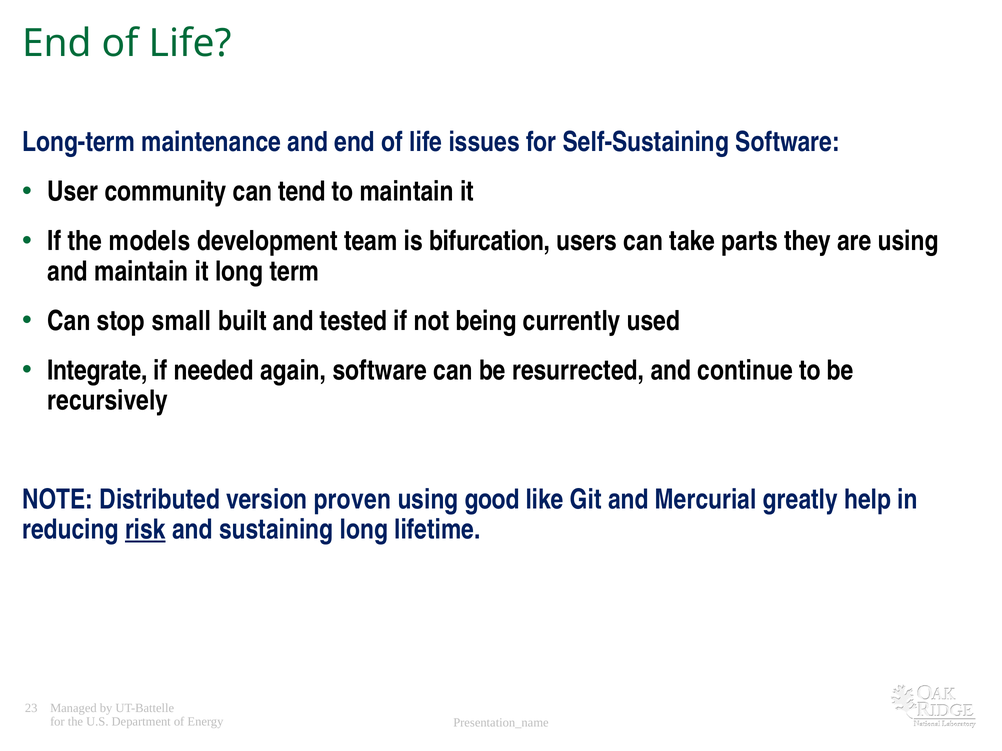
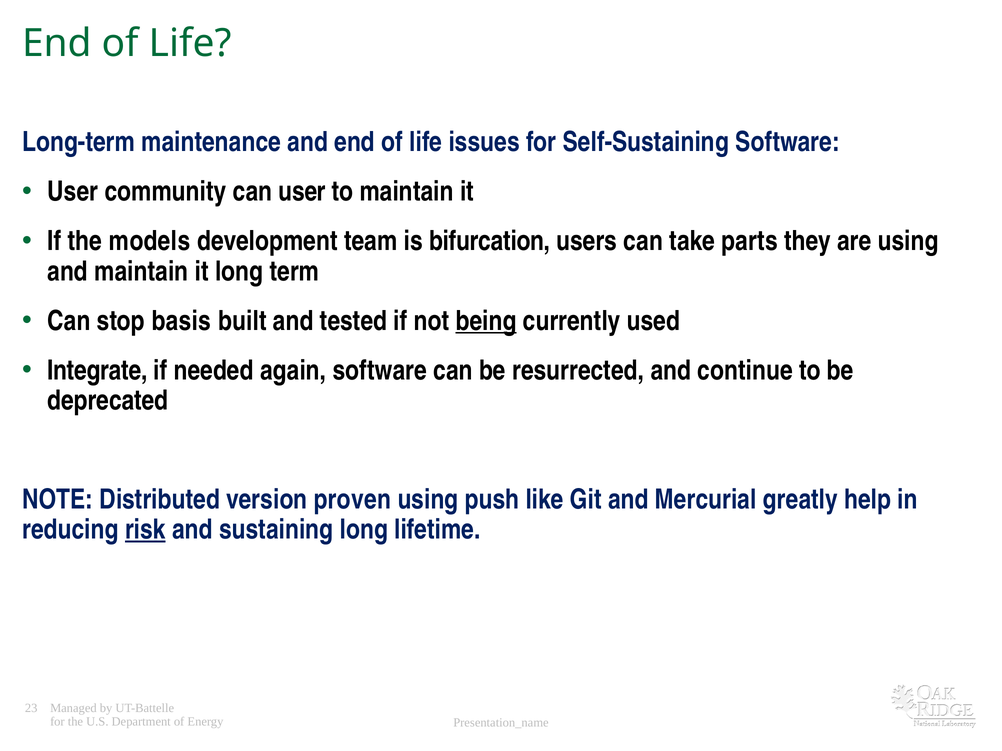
can tend: tend -> user (302, 192)
small: small -> basis (181, 321)
being underline: none -> present (486, 321)
recursively: recursively -> deprecated (108, 401)
good: good -> push (492, 500)
